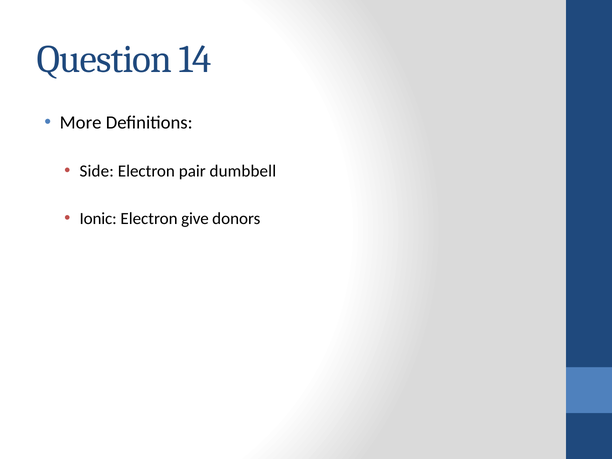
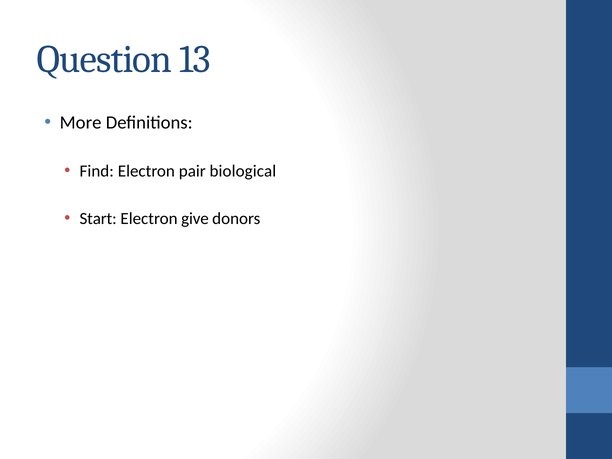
14: 14 -> 13 (195, 59)
Side: Side -> Find (97, 171)
dumbbell: dumbbell -> biological (243, 171)
Ionic: Ionic -> Start (98, 219)
